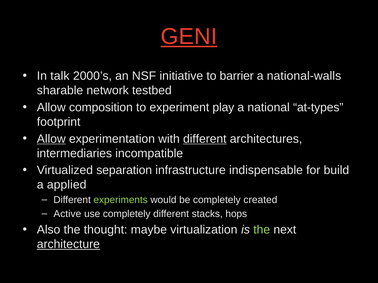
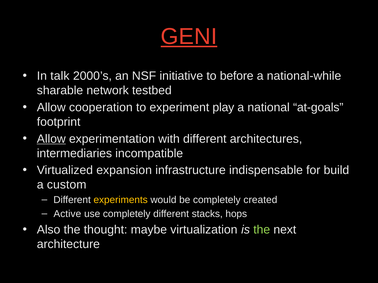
barrier: barrier -> before (237, 76)
national-walls: national-walls -> national-while (304, 76)
composition: composition -> cooperation (101, 108)
at-types: at-types -> at-goals (318, 108)
different underline: present -> none (205, 139)
separation: separation -> expansion (124, 171)
applied: applied -> custom (67, 185)
experiments colour: light green -> yellow (121, 200)
architecture underline: present -> none (68, 245)
